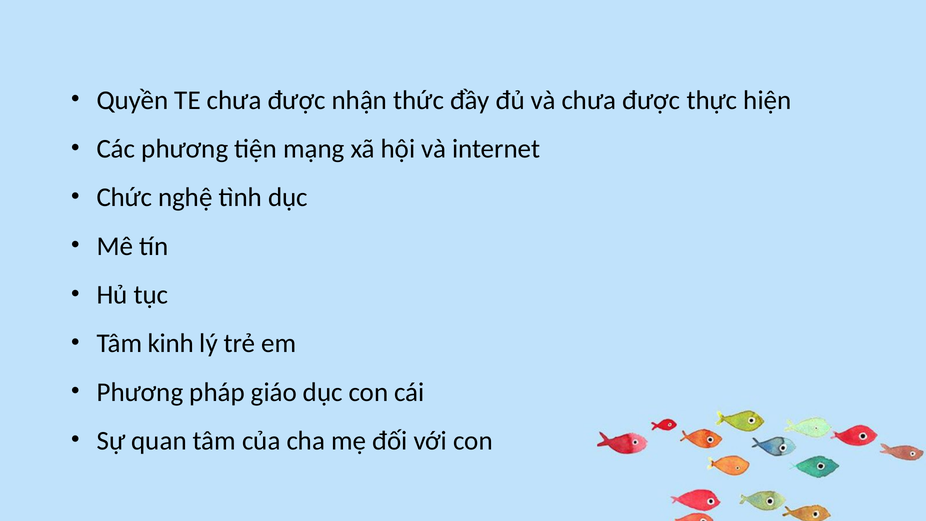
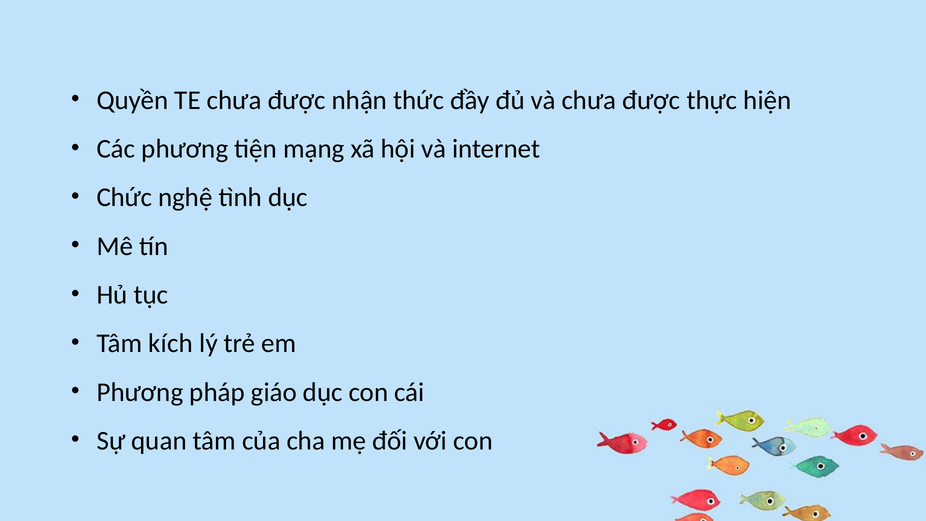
kinh: kinh -> kích (171, 343)
